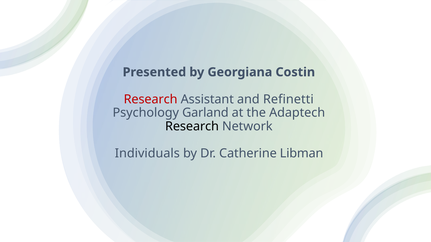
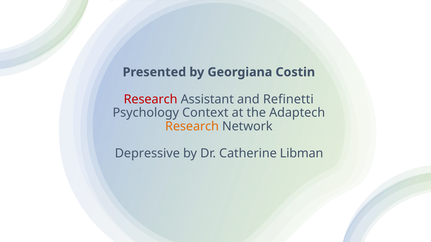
Garland: Garland -> Context (205, 113)
Research colour: black -> orange (192, 126)
Individuals: Individuals -> Depressive (147, 154)
